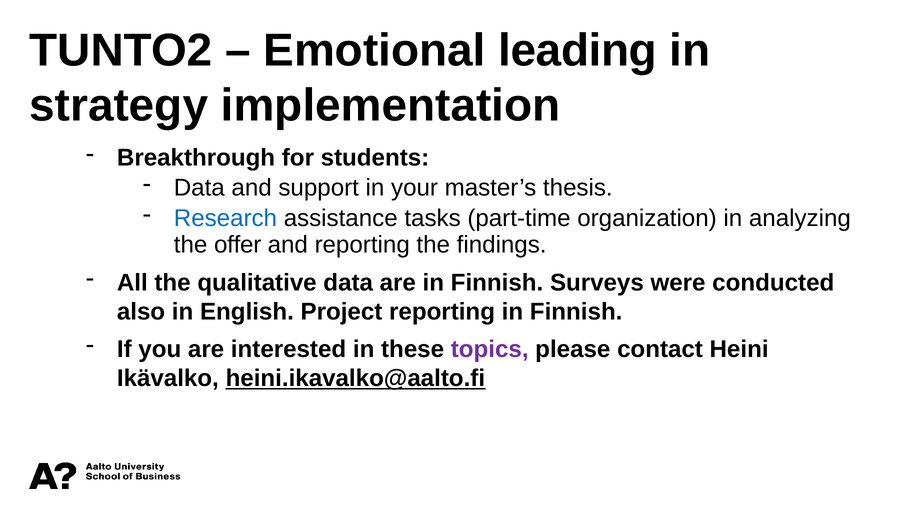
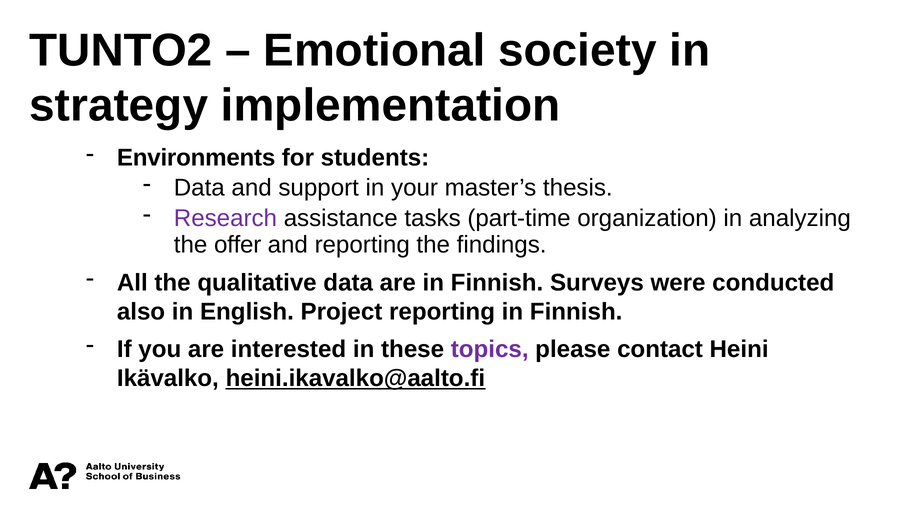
leading: leading -> society (577, 50)
Breakthrough: Breakthrough -> Environments (196, 158)
Research colour: blue -> purple (225, 218)
